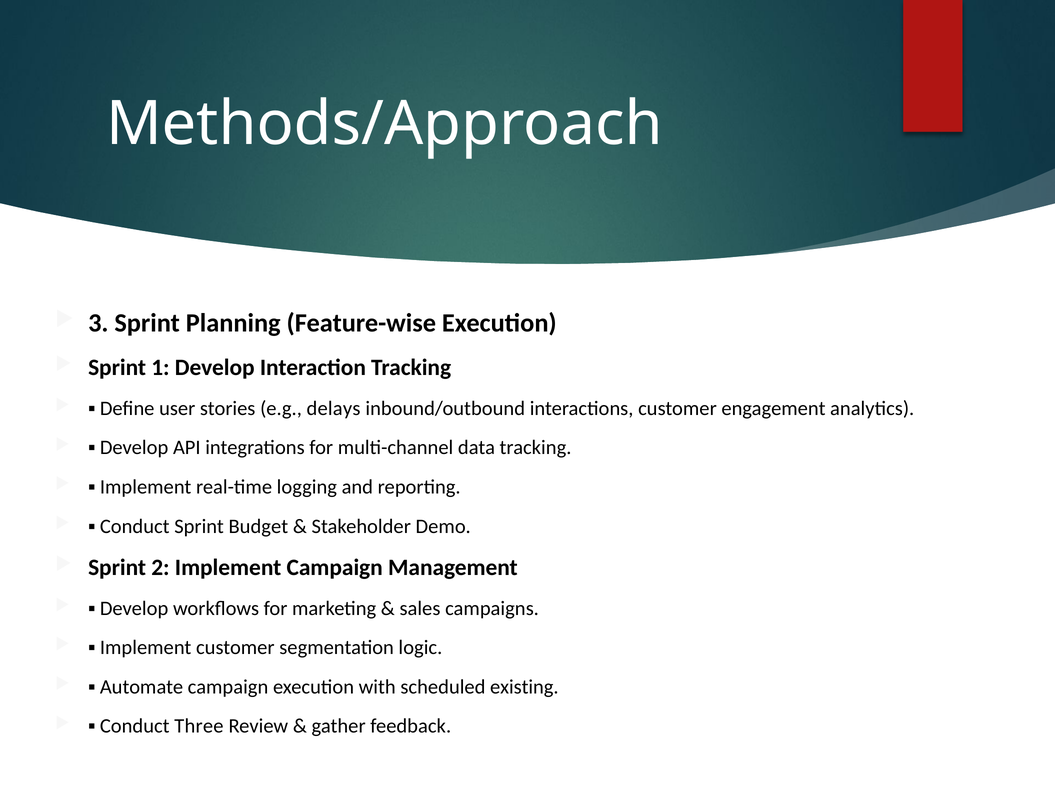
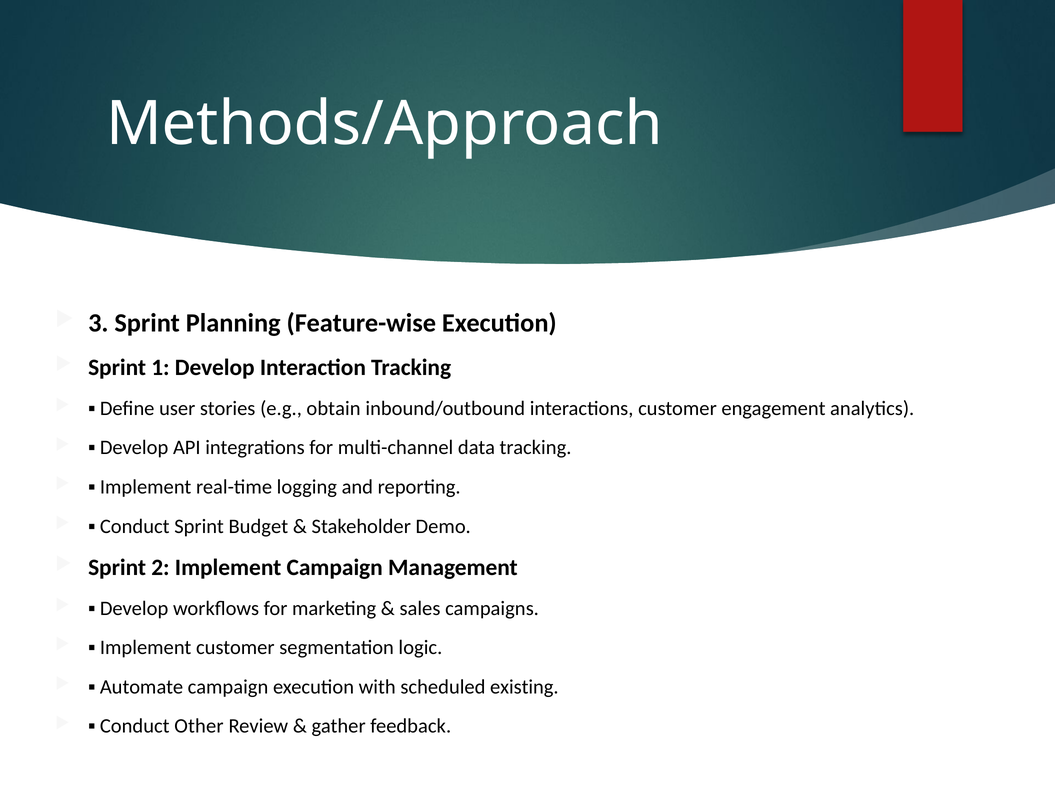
delays: delays -> obtain (334, 409)
Three: Three -> Other (199, 726)
